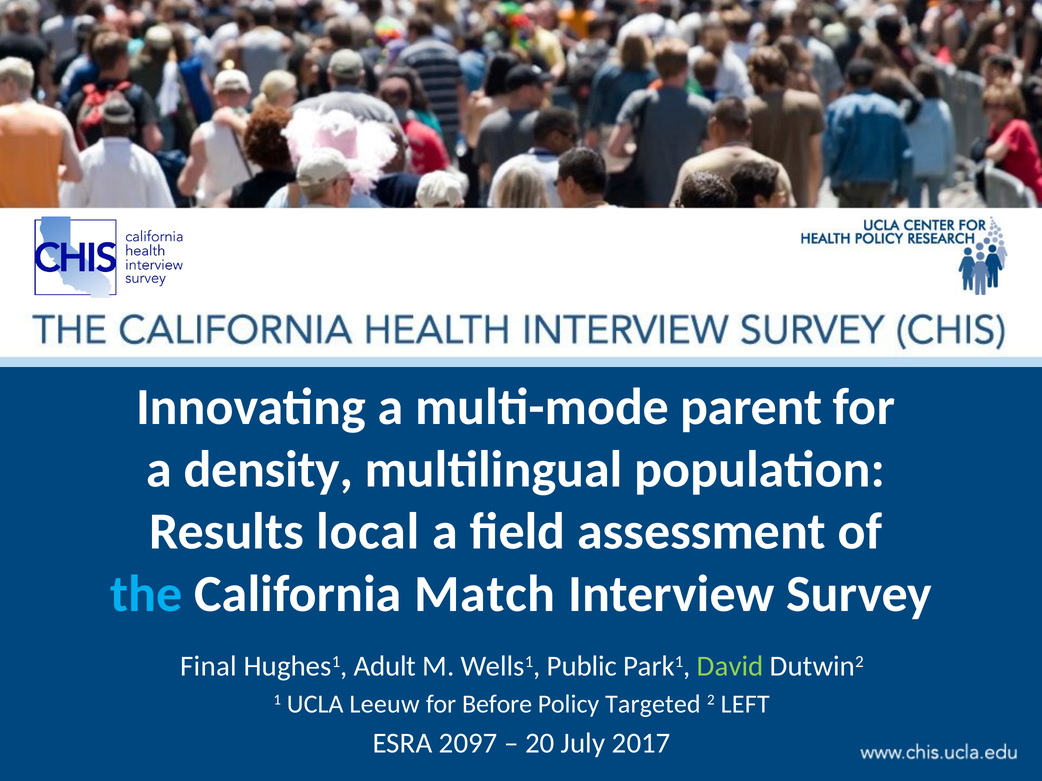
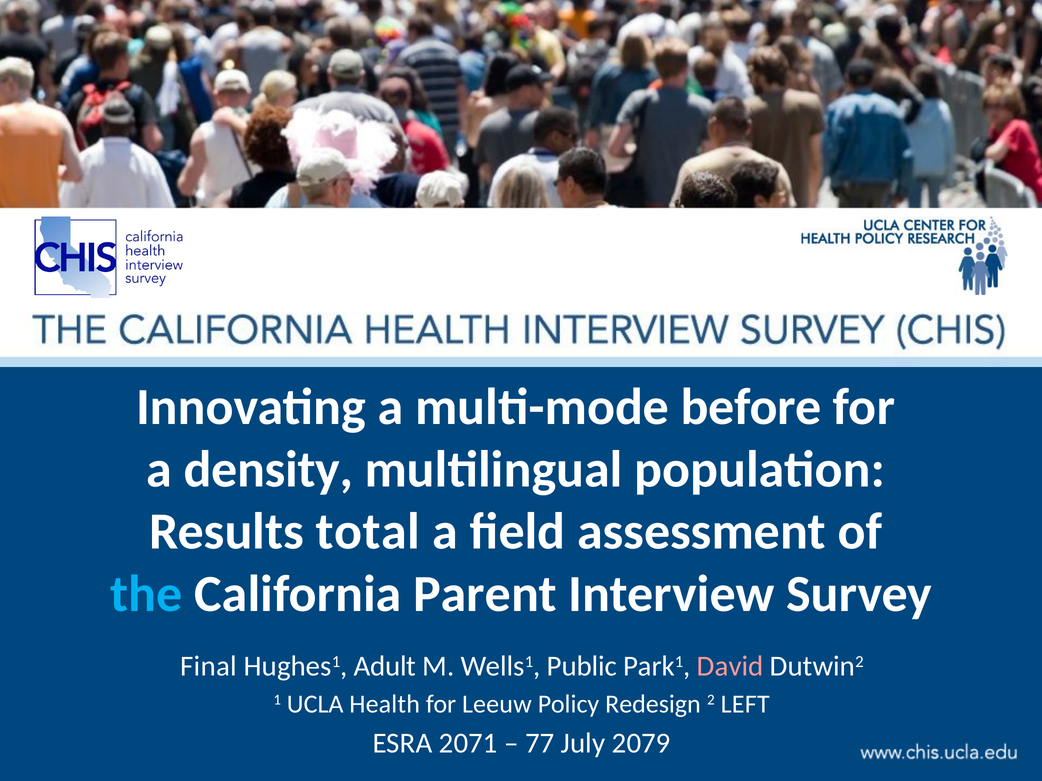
parent: parent -> before (751, 407)
local: local -> total (368, 532)
Match: Match -> Parent (485, 595)
David colour: light green -> pink (730, 667)
Leeuw: Leeuw -> Health (385, 705)
Before: Before -> Leeuw (497, 705)
Targeted: Targeted -> Redesign (653, 705)
2097: 2097 -> 2071 (468, 744)
20: 20 -> 77 (540, 744)
2017: 2017 -> 2079 (641, 744)
